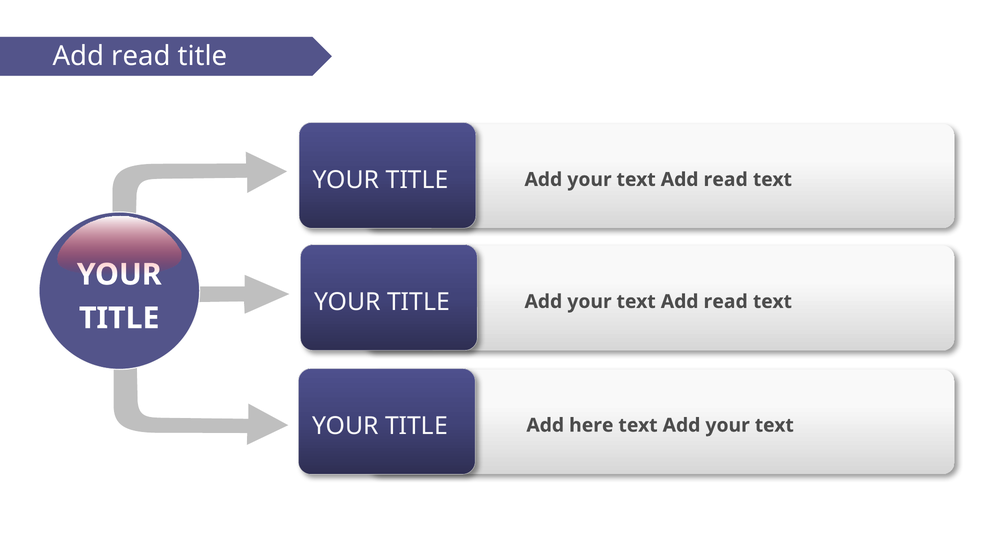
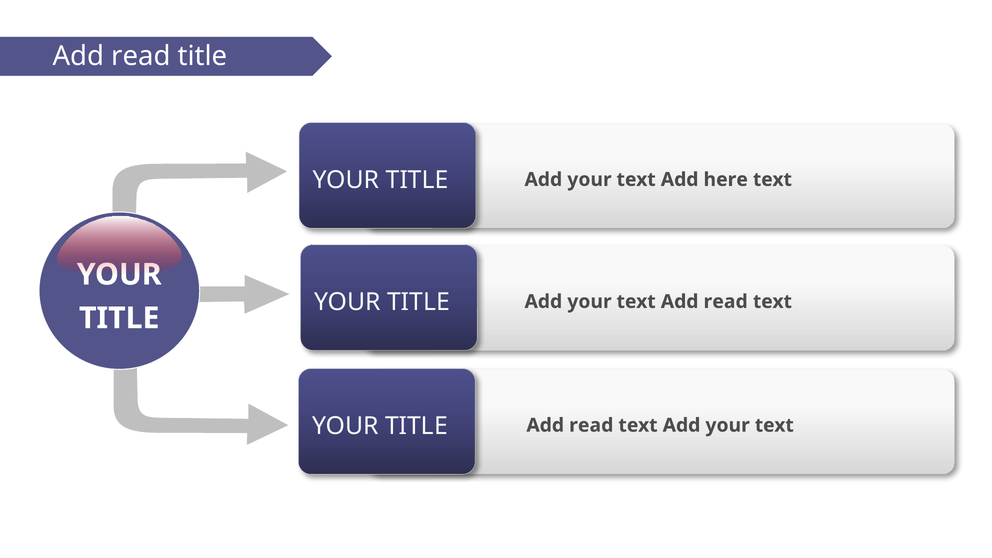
read: read -> here (726, 180)
here: here -> read (591, 425)
